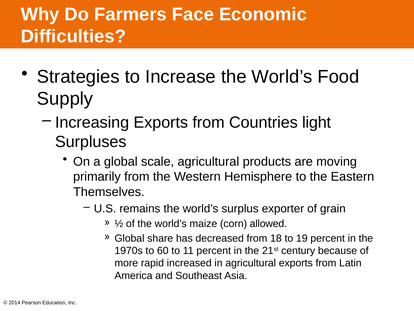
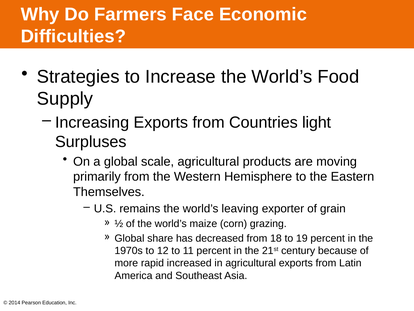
surplus: surplus -> leaving (240, 208)
allowed: allowed -> grazing (268, 223)
60: 60 -> 12 (163, 250)
